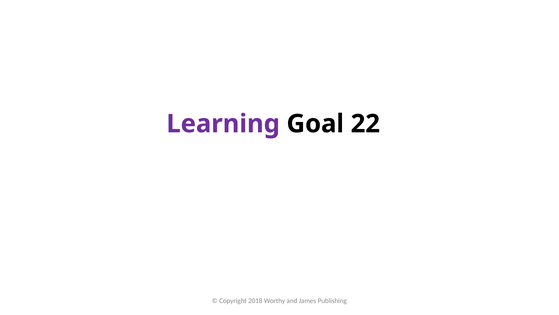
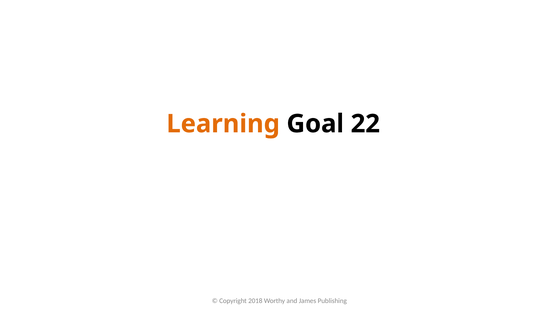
Learning colour: purple -> orange (223, 124)
